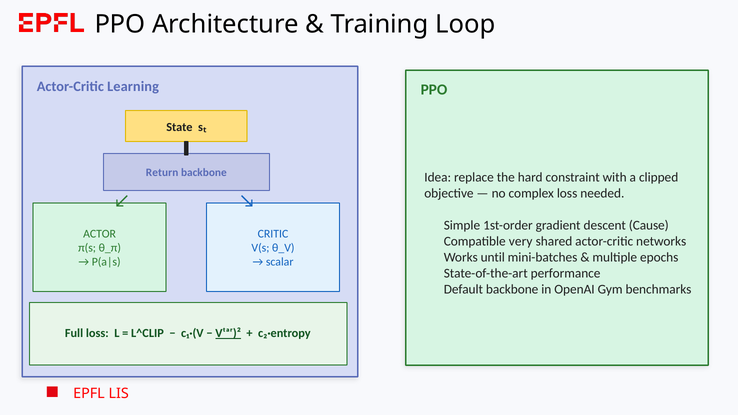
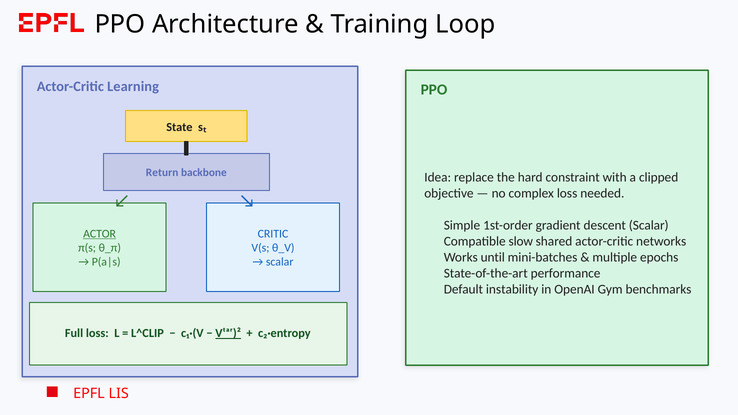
descent Cause: Cause -> Scalar (649, 225)
ACTOR underline: none -> present (100, 234)
very: very -> slow (521, 241)
backbone: backbone -> instability (512, 289)
